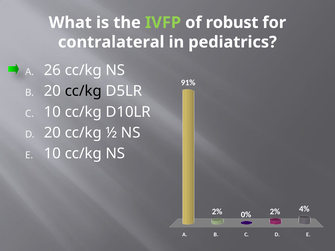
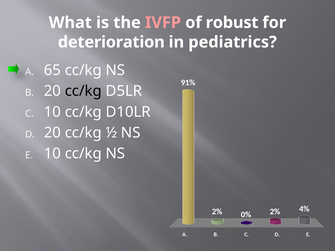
IVFP colour: light green -> pink (163, 23)
contralateral: contralateral -> deterioration (111, 42)
26: 26 -> 65 (52, 70)
